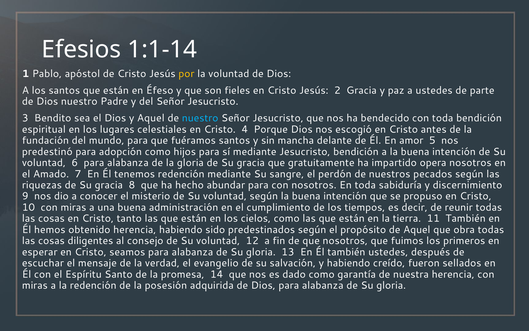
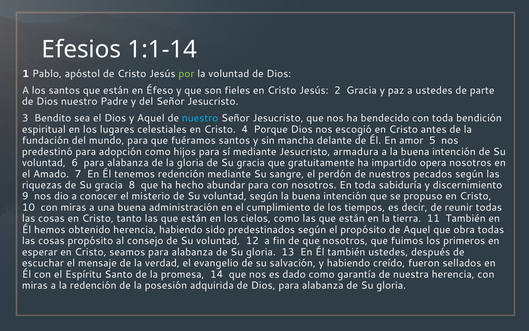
por colour: yellow -> light green (186, 74)
Jesucristo bendición: bendición -> armadura (356, 151)
cosas diligentes: diligentes -> propósito (90, 241)
